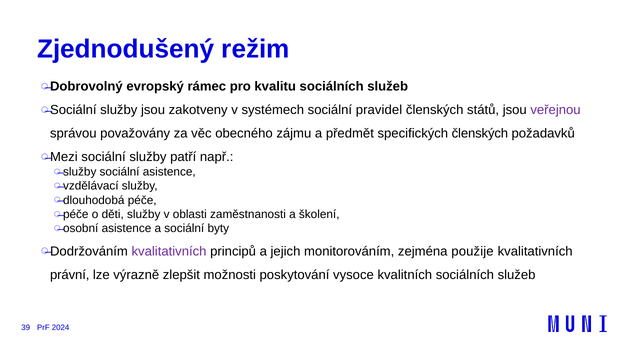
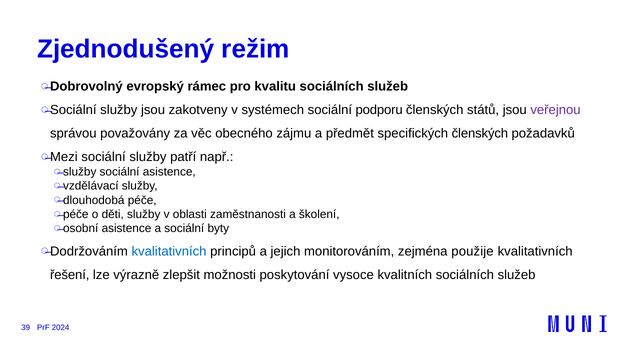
pravidel: pravidel -> podporu (379, 110)
kvalitativních colour: purple -> blue (169, 251)
právní: právní -> řešení (70, 275)
